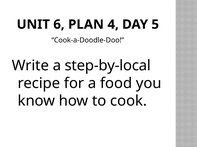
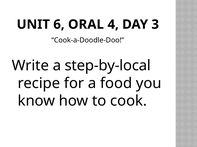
PLAN: PLAN -> ORAL (86, 25)
5: 5 -> 3 (155, 25)
